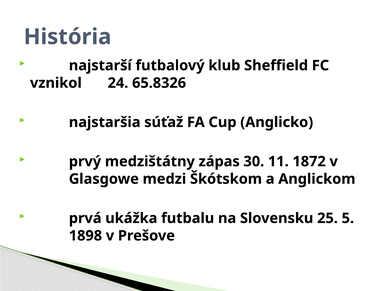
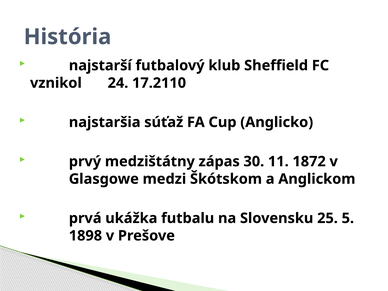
65.8326: 65.8326 -> 17.2110 (159, 83)
